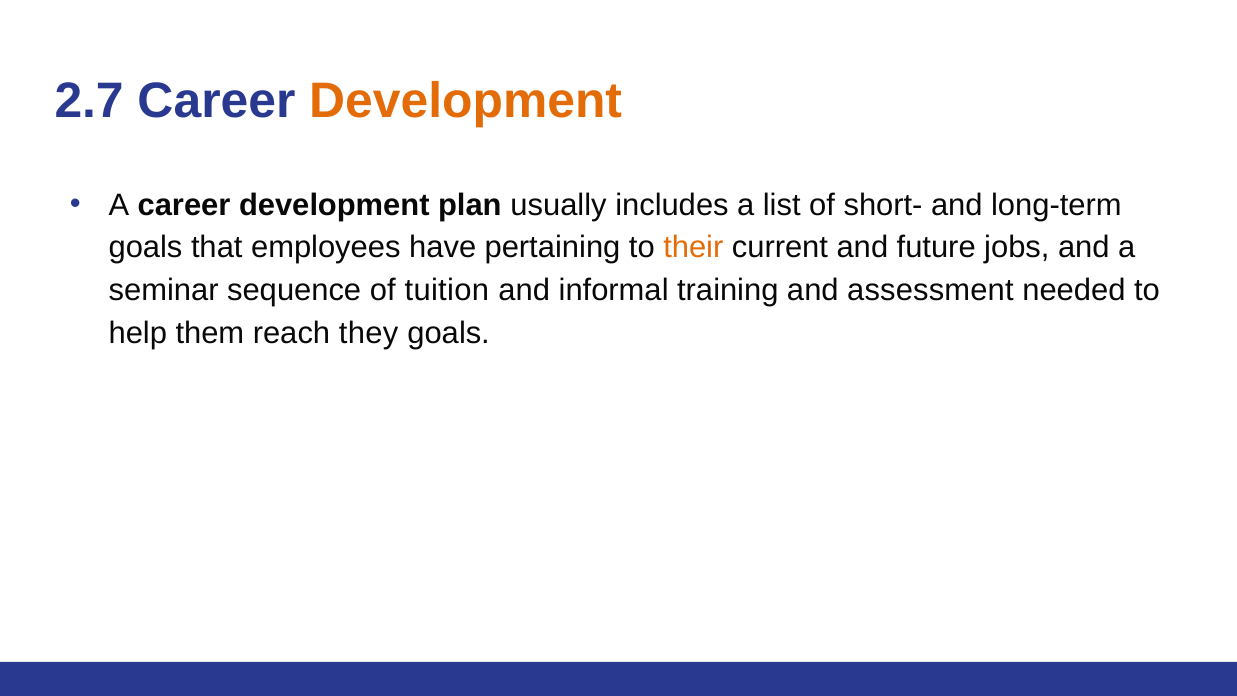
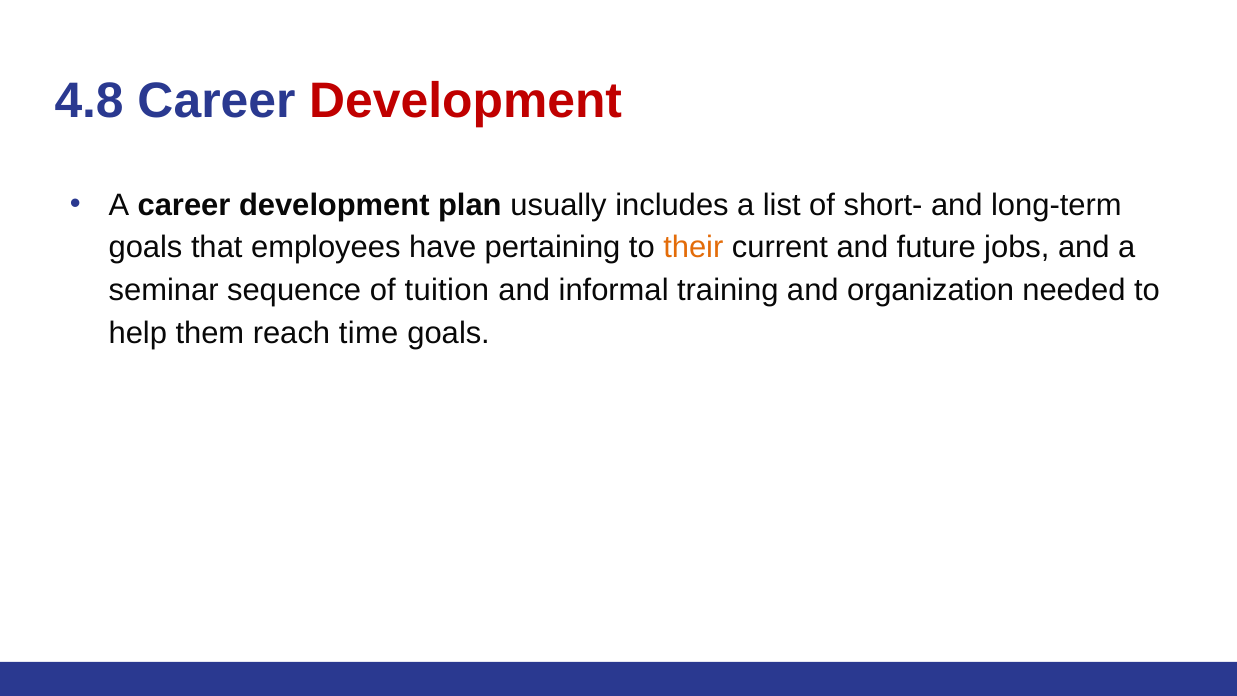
2.7: 2.7 -> 4.8 (89, 101)
Development colour: orange -> red (466, 101)
assessment: assessment -> organization (931, 290)
they: they -> time (369, 333)
